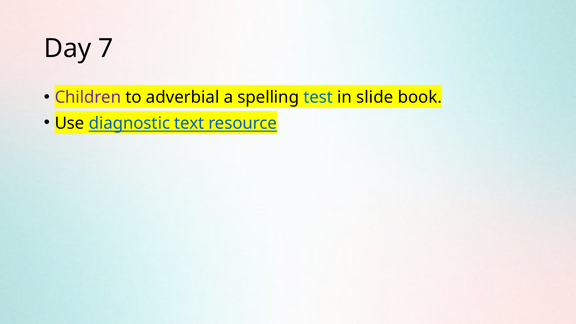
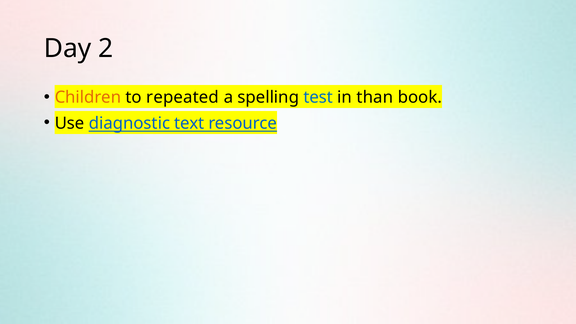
7: 7 -> 2 (106, 48)
Children colour: purple -> orange (88, 97)
adverbial: adverbial -> repeated (183, 97)
slide: slide -> than (375, 97)
